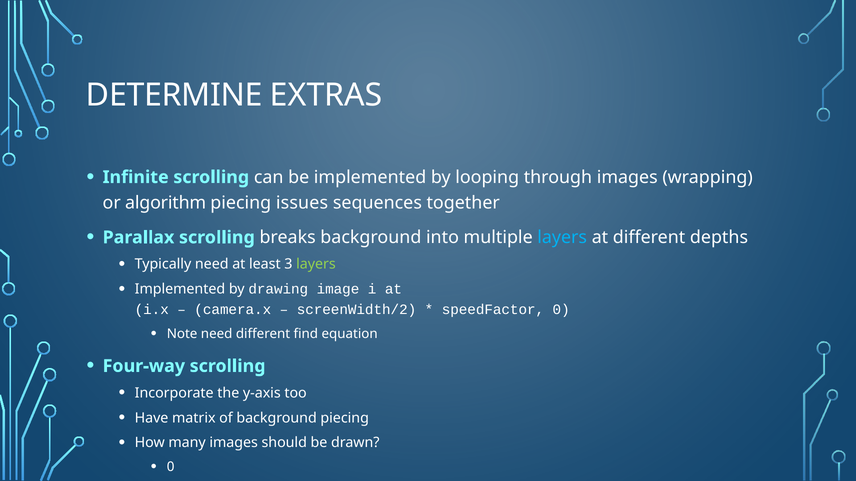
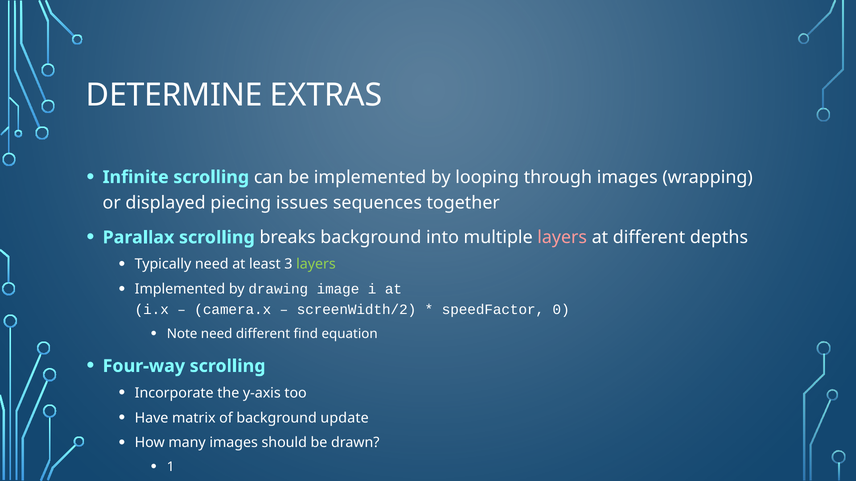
algorithm: algorithm -> displayed (166, 203)
layers colour: light blue -> pink (562, 238)
background piecing: piecing -> update (345, 418)
0: 0 -> 1 (171, 467)
